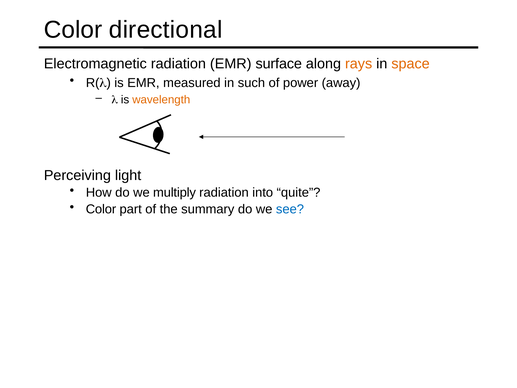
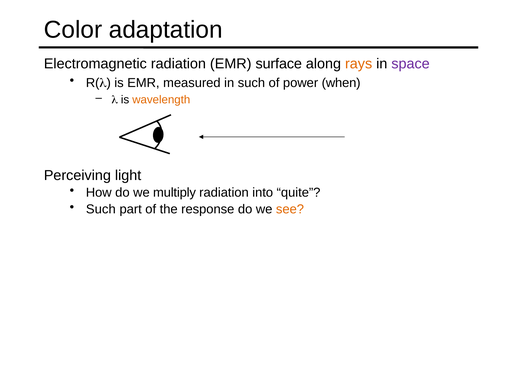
directional: directional -> adaptation (166, 30)
space colour: orange -> purple (411, 64)
away: away -> when (341, 83)
Color: Color -> Such (101, 209)
summary: summary -> response (208, 209)
see colour: blue -> orange (290, 209)
